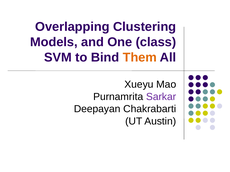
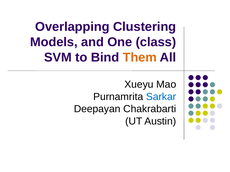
Sarkar colour: purple -> blue (161, 97)
